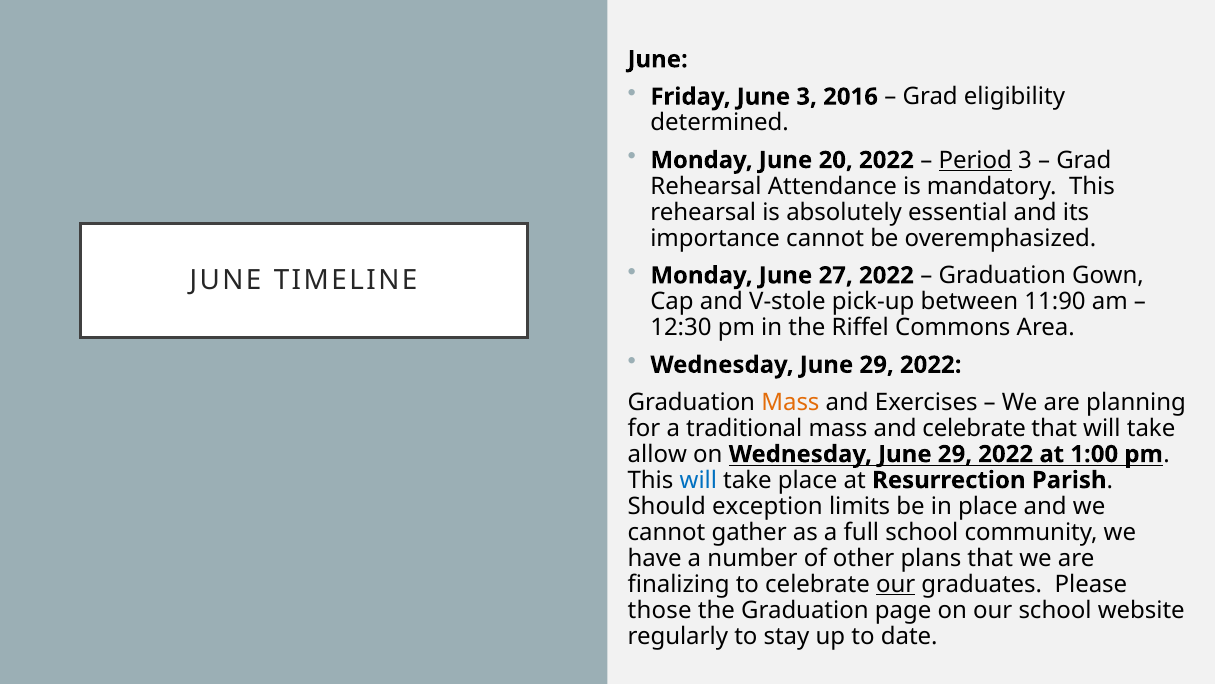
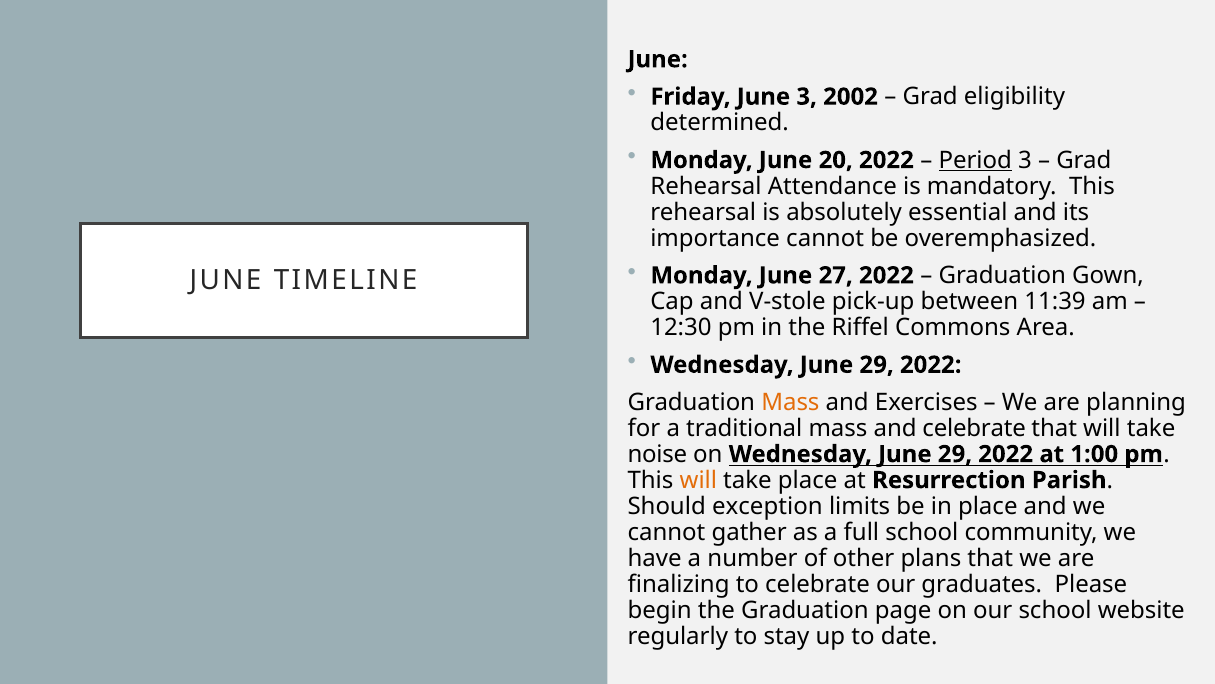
2016: 2016 -> 2002 (851, 97)
11:90: 11:90 -> 11:39 (1055, 301)
allow: allow -> noise (657, 454)
will colour: blue -> orange (698, 480)
our underline: present -> none (896, 584)
those: those -> begin (660, 610)
